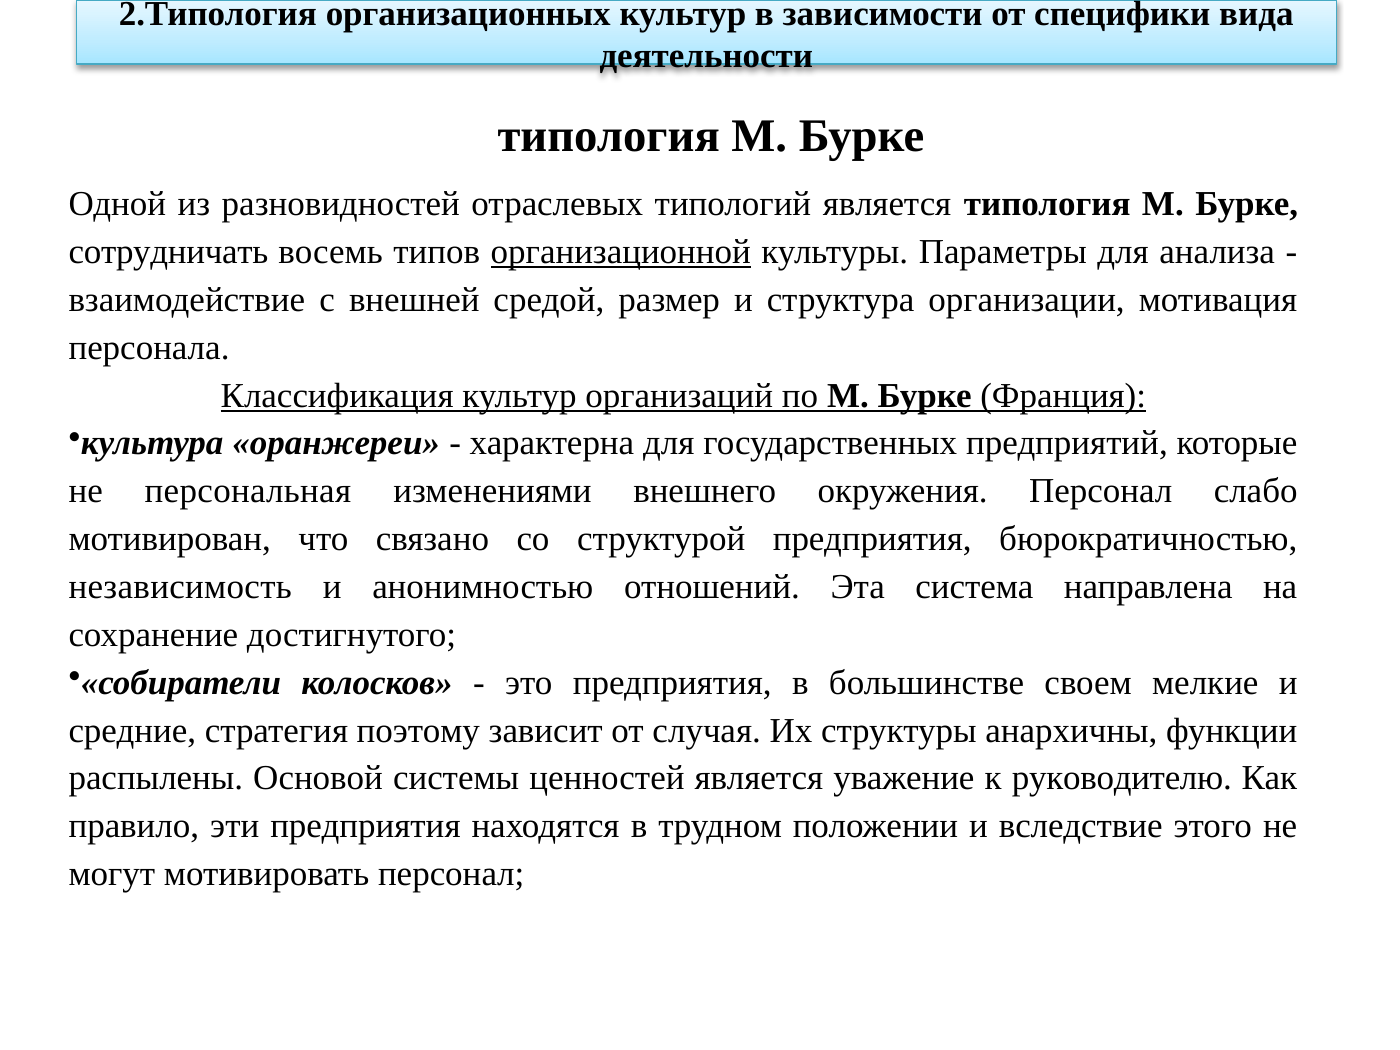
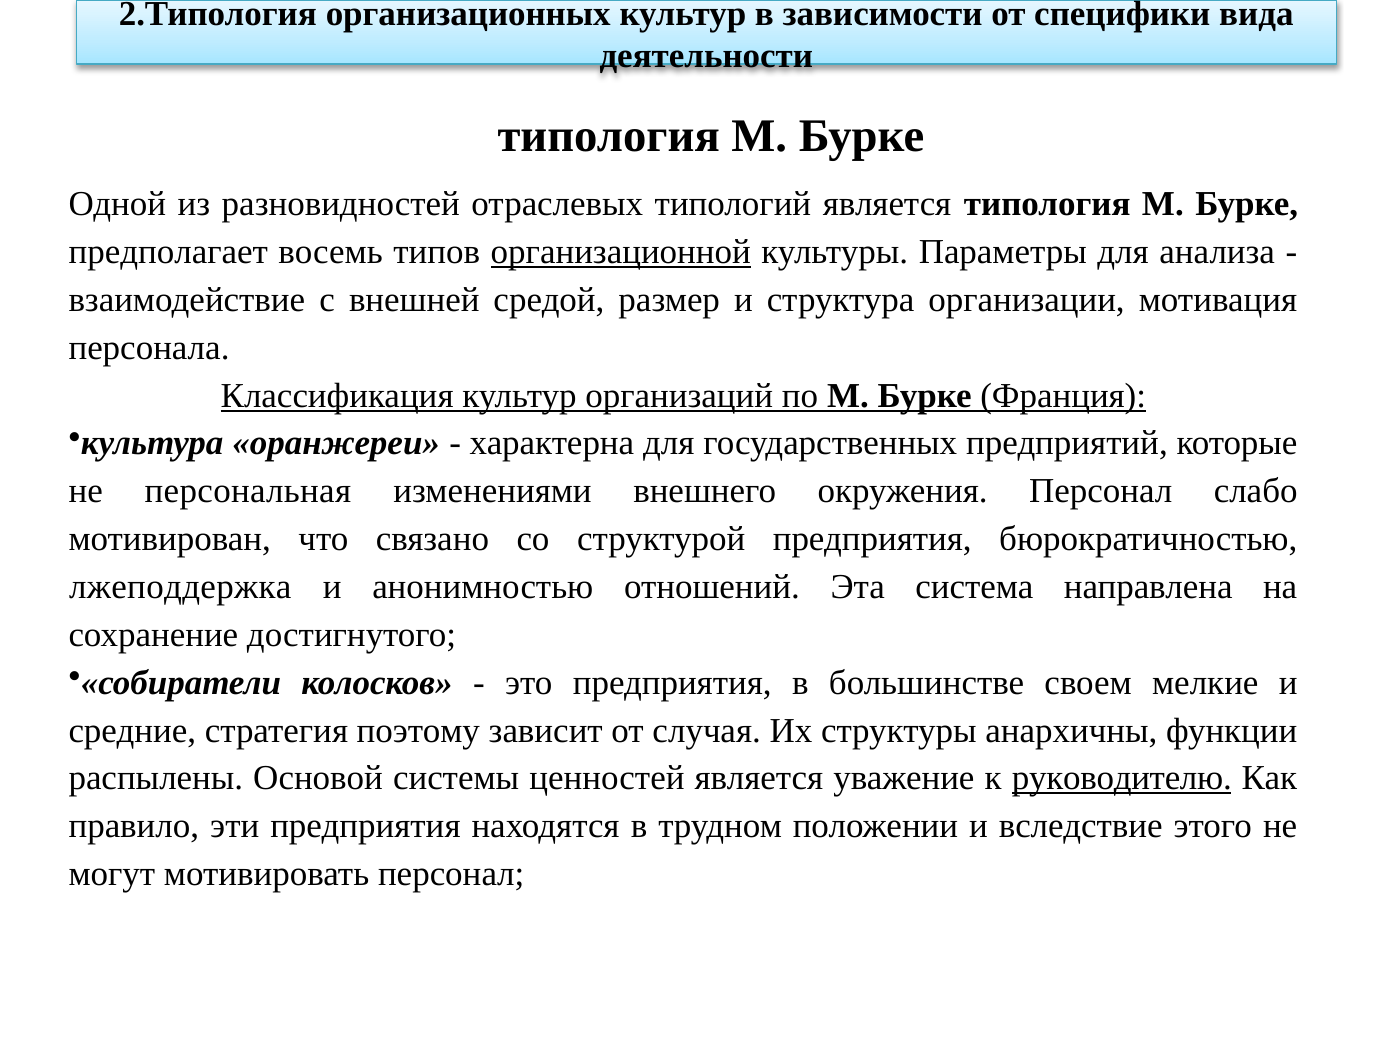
сотрудничать: сотрудничать -> предполагает (168, 252)
независимость: независимость -> лжеподдержка (180, 587)
руководителю underline: none -> present (1122, 778)
